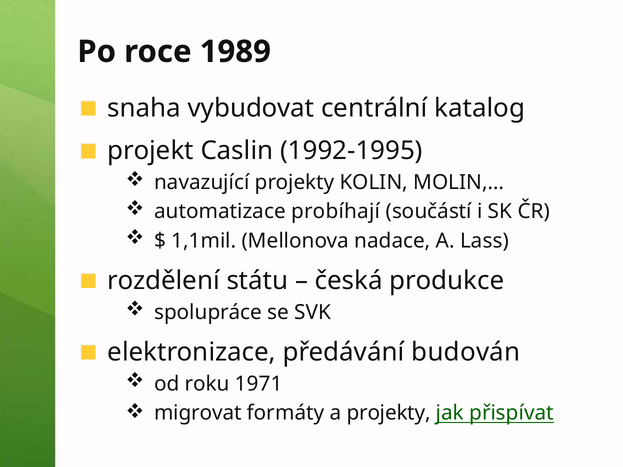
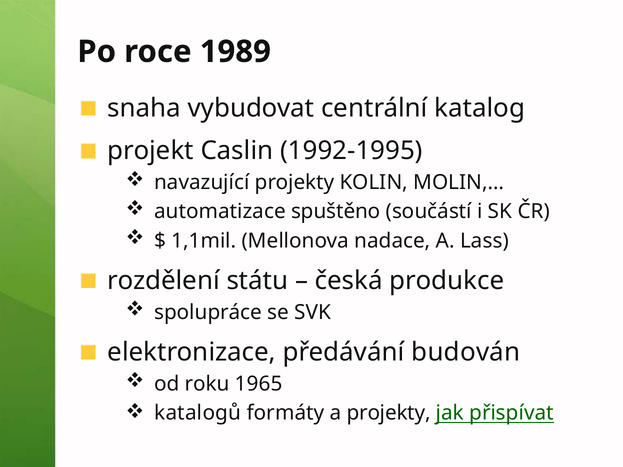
probíhají: probíhají -> spuštěno (336, 212)
1971: 1971 -> 1965 (259, 384)
migrovat: migrovat -> katalogů (198, 413)
